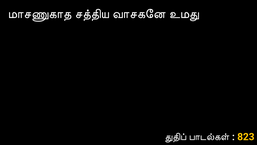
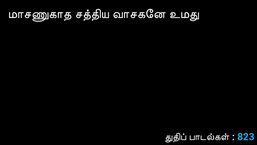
823 colour: yellow -> light blue (246, 136)
